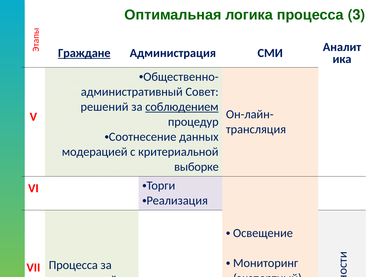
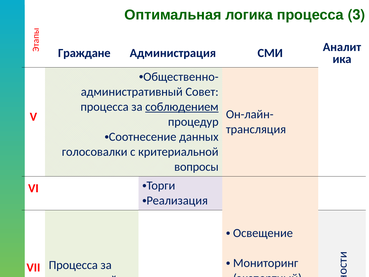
Граждане underline: present -> none (84, 53)
решений: решений -> процесса (105, 107)
модерацией: модерацией -> голосовалки (95, 152)
выборке: выборке -> вопросы (196, 167)
